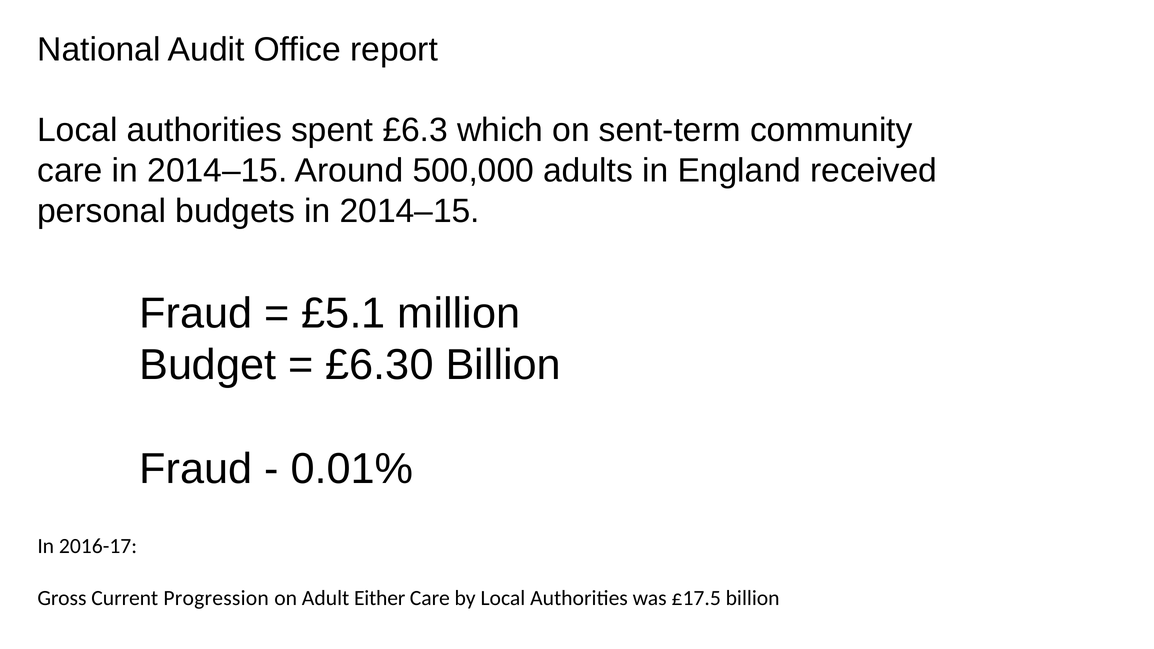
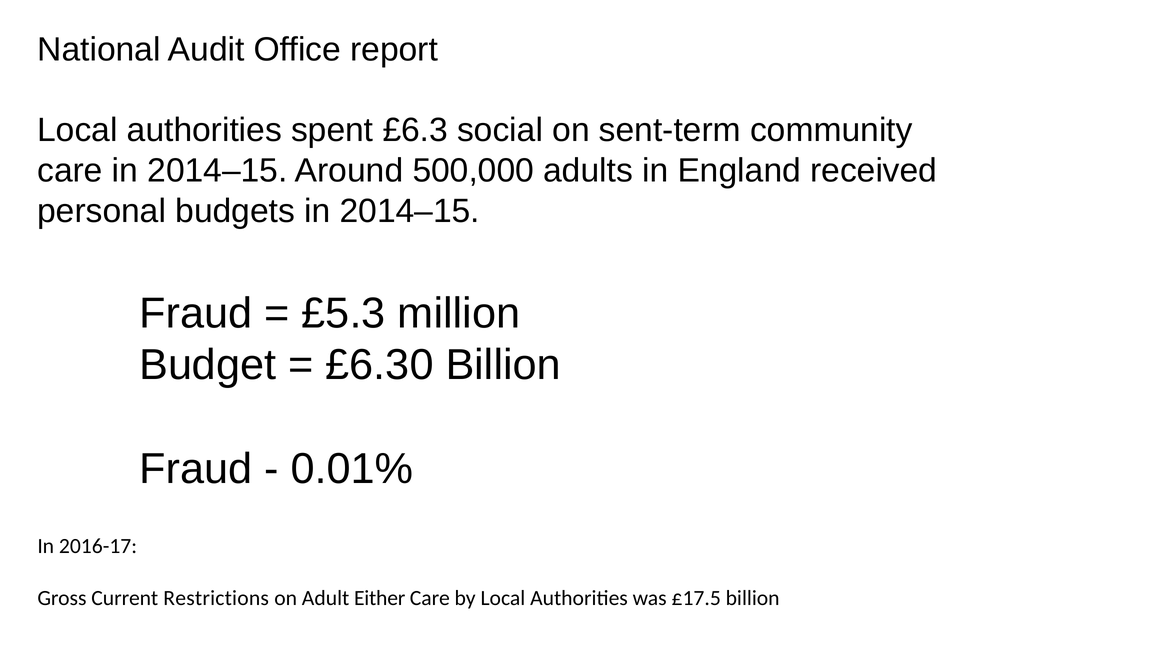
which: which -> social (500, 130)
£5.1: £5.1 -> £5.3 (343, 313)
Progression: Progression -> Restrictions (216, 598)
